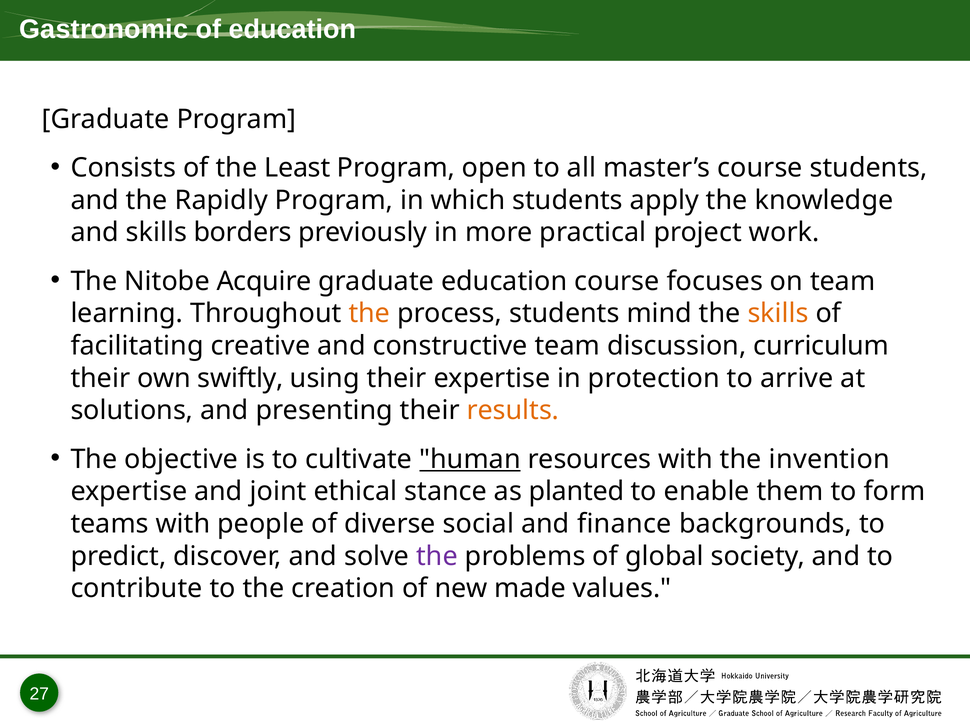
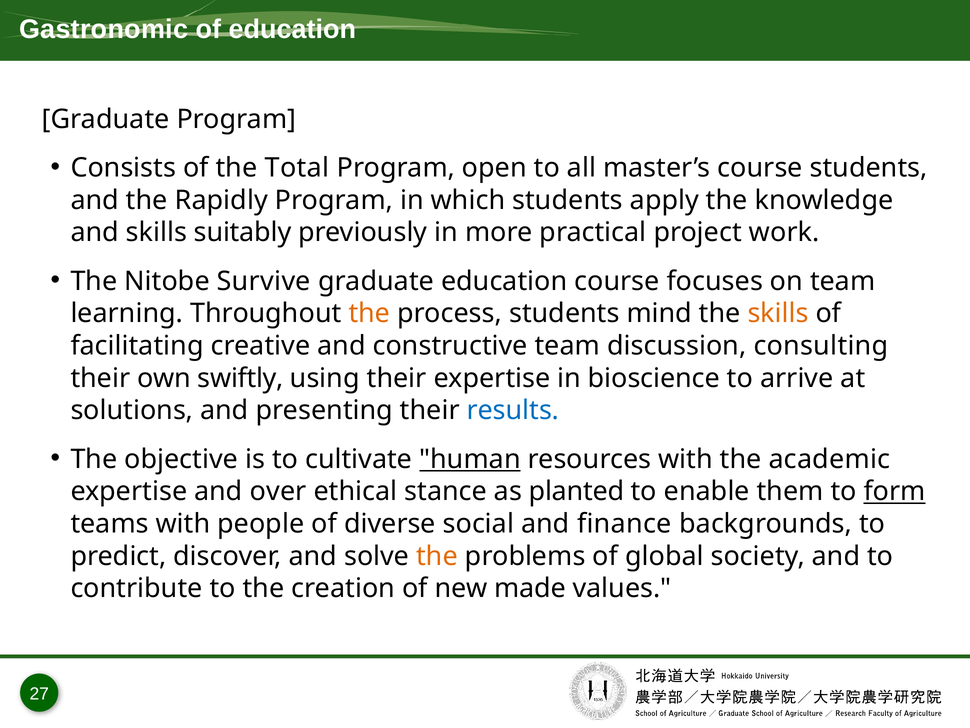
Least: Least -> Total (297, 168)
borders: borders -> suitably (243, 232)
Acquire: Acquire -> Survive (264, 281)
curriculum: curriculum -> consulting (821, 346)
protection: protection -> bioscience (654, 378)
results colour: orange -> blue (513, 410)
invention: invention -> academic (829, 459)
joint: joint -> over (278, 491)
form underline: none -> present (895, 491)
the colour: purple -> orange (437, 556)
